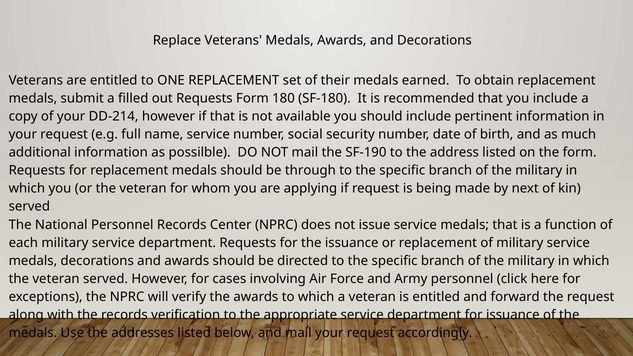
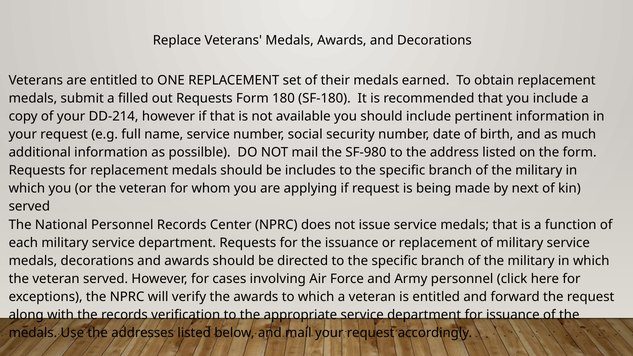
SF-190: SF-190 -> SF-980 (366, 152)
through: through -> includes (310, 170)
